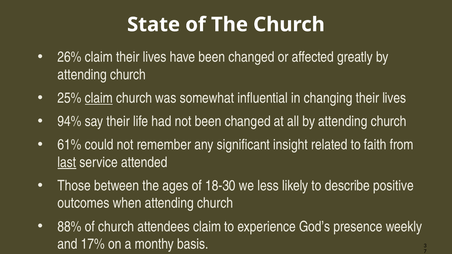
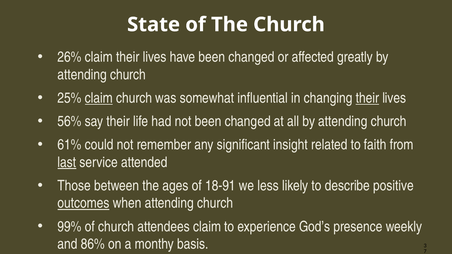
their underline: none -> present (367, 98)
94%: 94% -> 56% (70, 122)
18-30: 18-30 -> 18-91 (220, 186)
outcomes underline: none -> present (84, 203)
88%: 88% -> 99% (70, 227)
17%: 17% -> 86% (93, 244)
